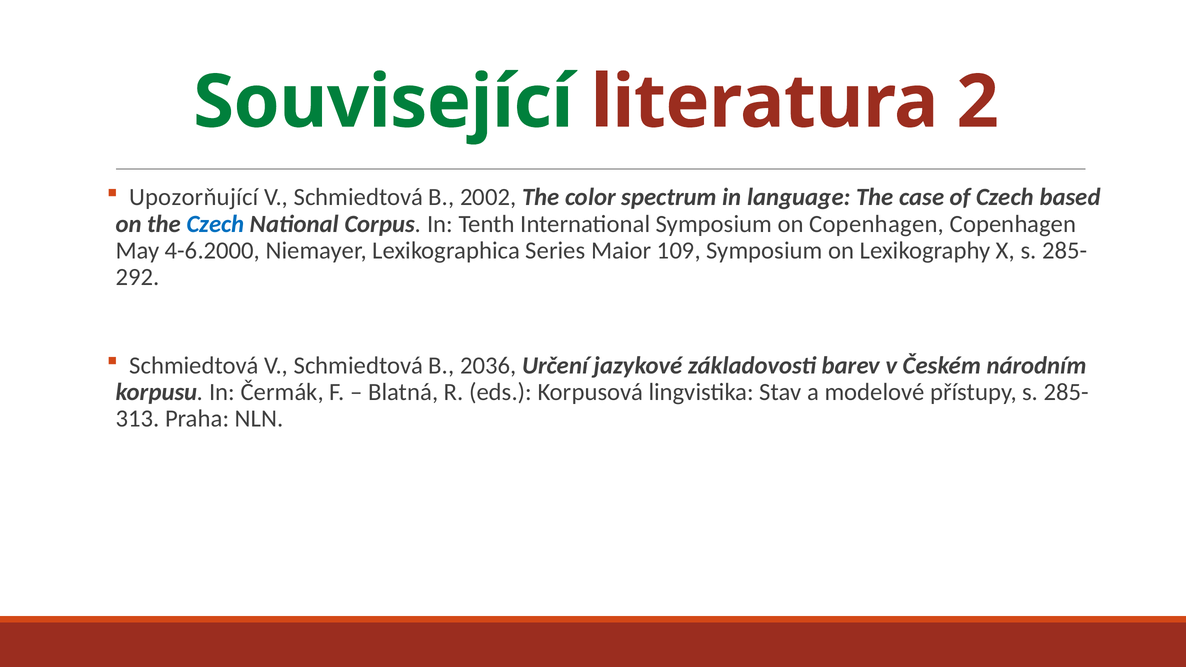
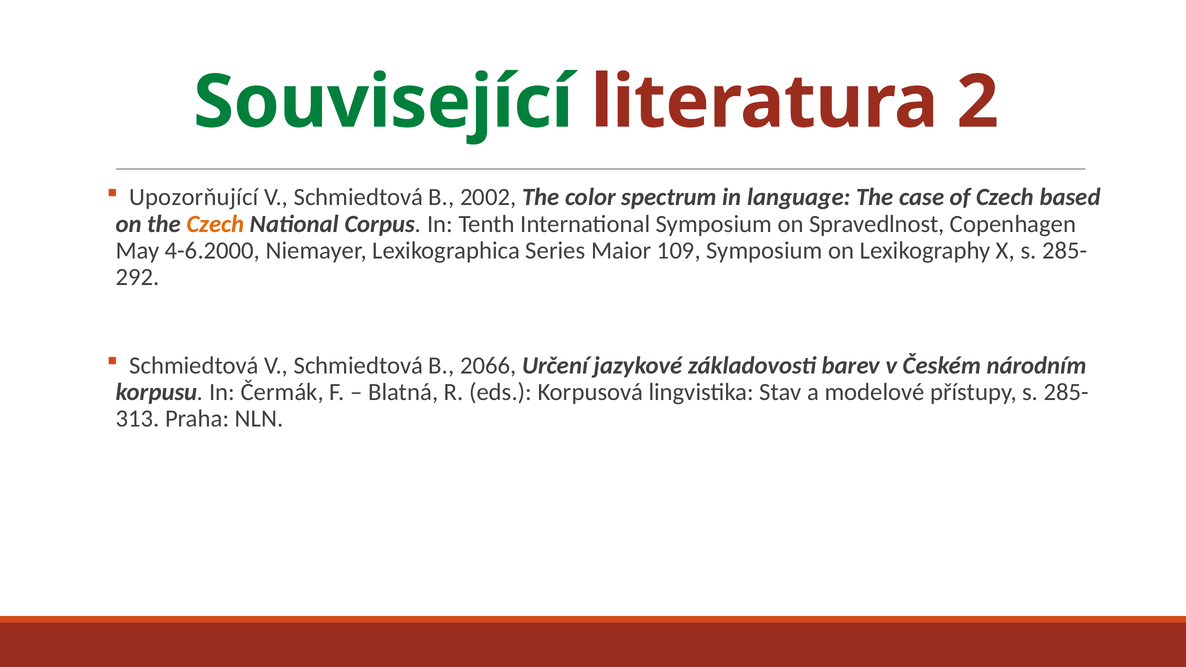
Czech colour: blue -> orange (215, 224)
on Copenhagen: Copenhagen -> Spravedlnost (877, 224)
2036: 2036 -> 2066 (488, 365)
